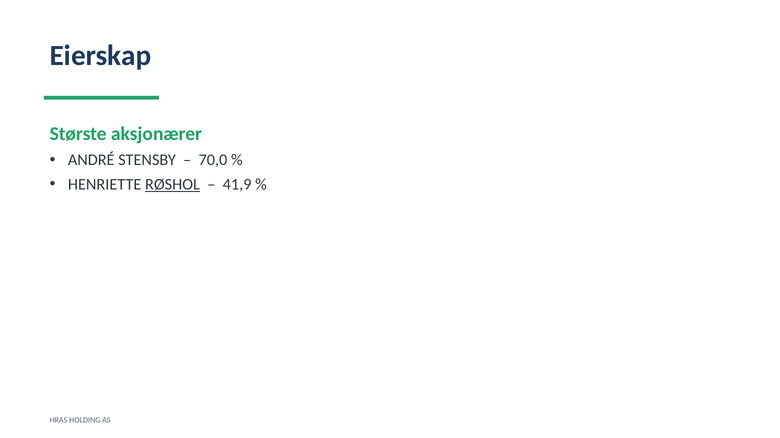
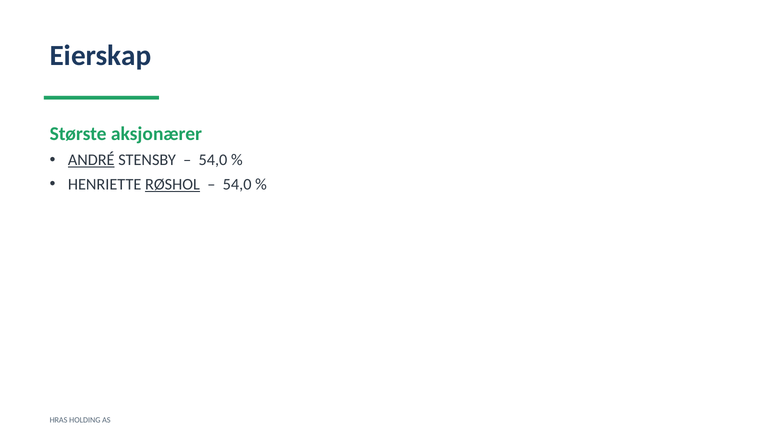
ANDRÉ underline: none -> present (91, 160)
70,0: 70,0 -> 54,0 (213, 160)
41,9: 41,9 -> 54,0 (237, 185)
